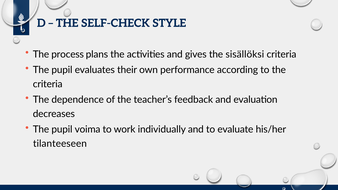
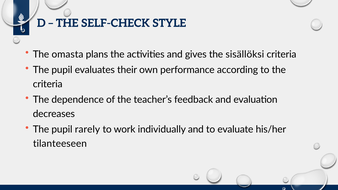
process: process -> omasta (67, 54)
voima: voima -> rarely (87, 130)
